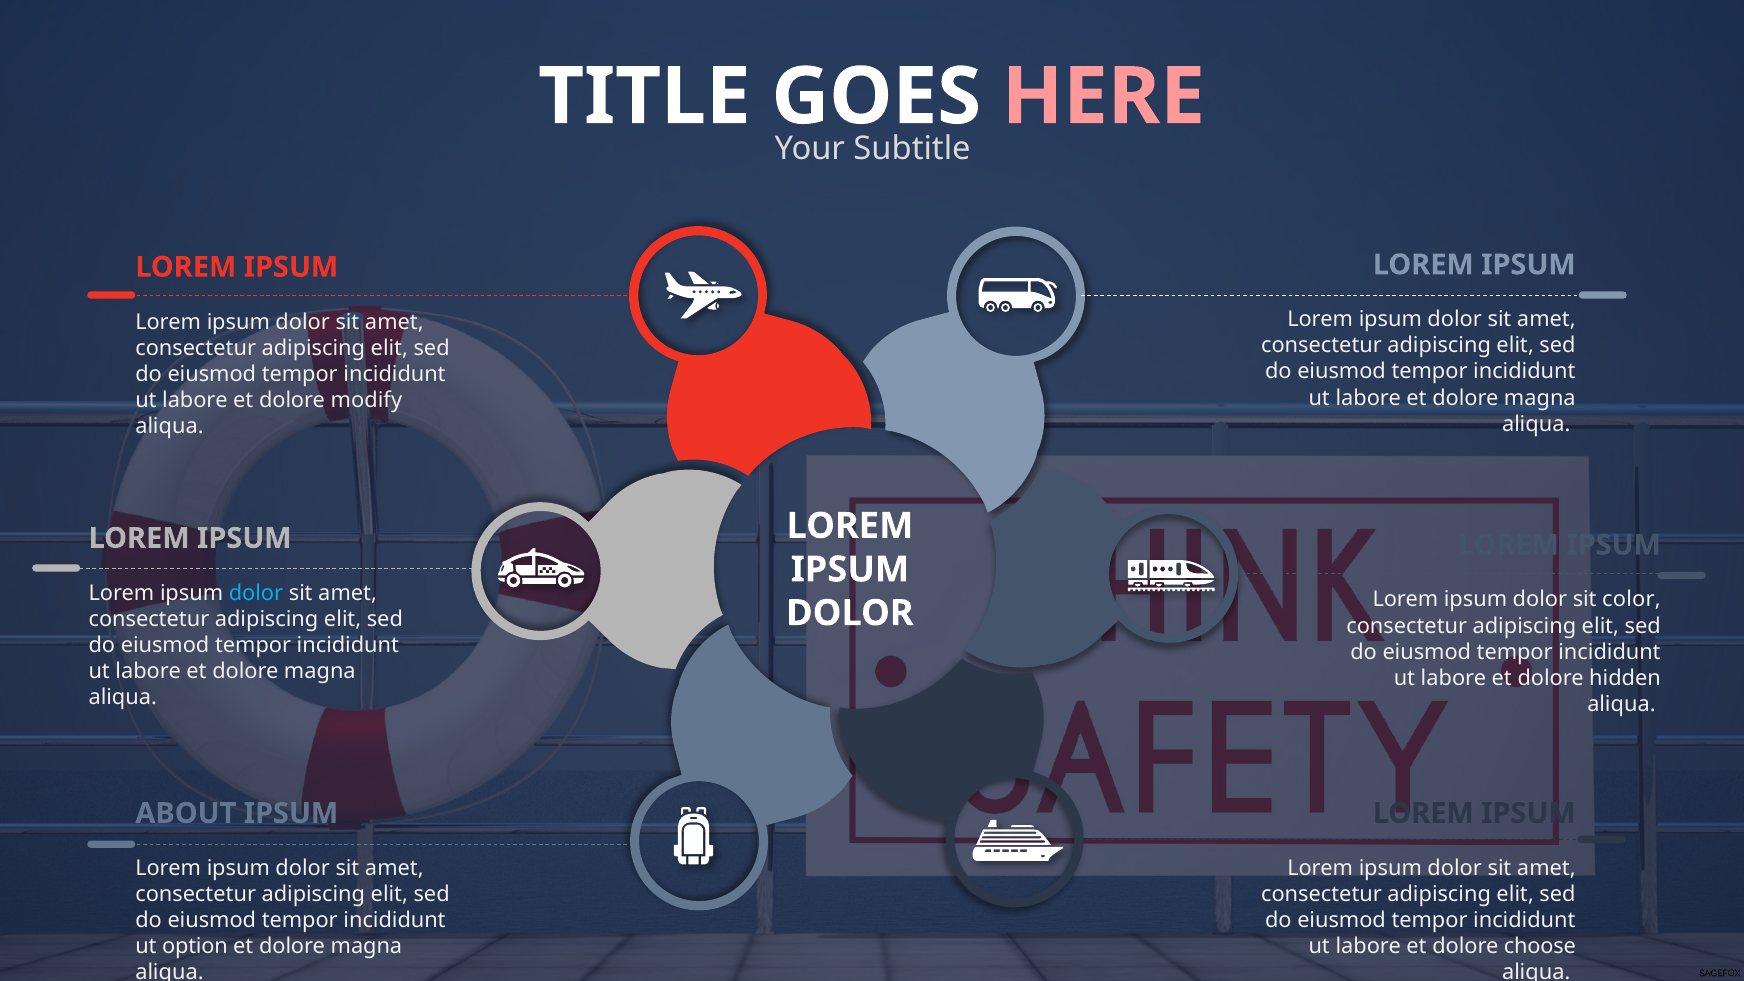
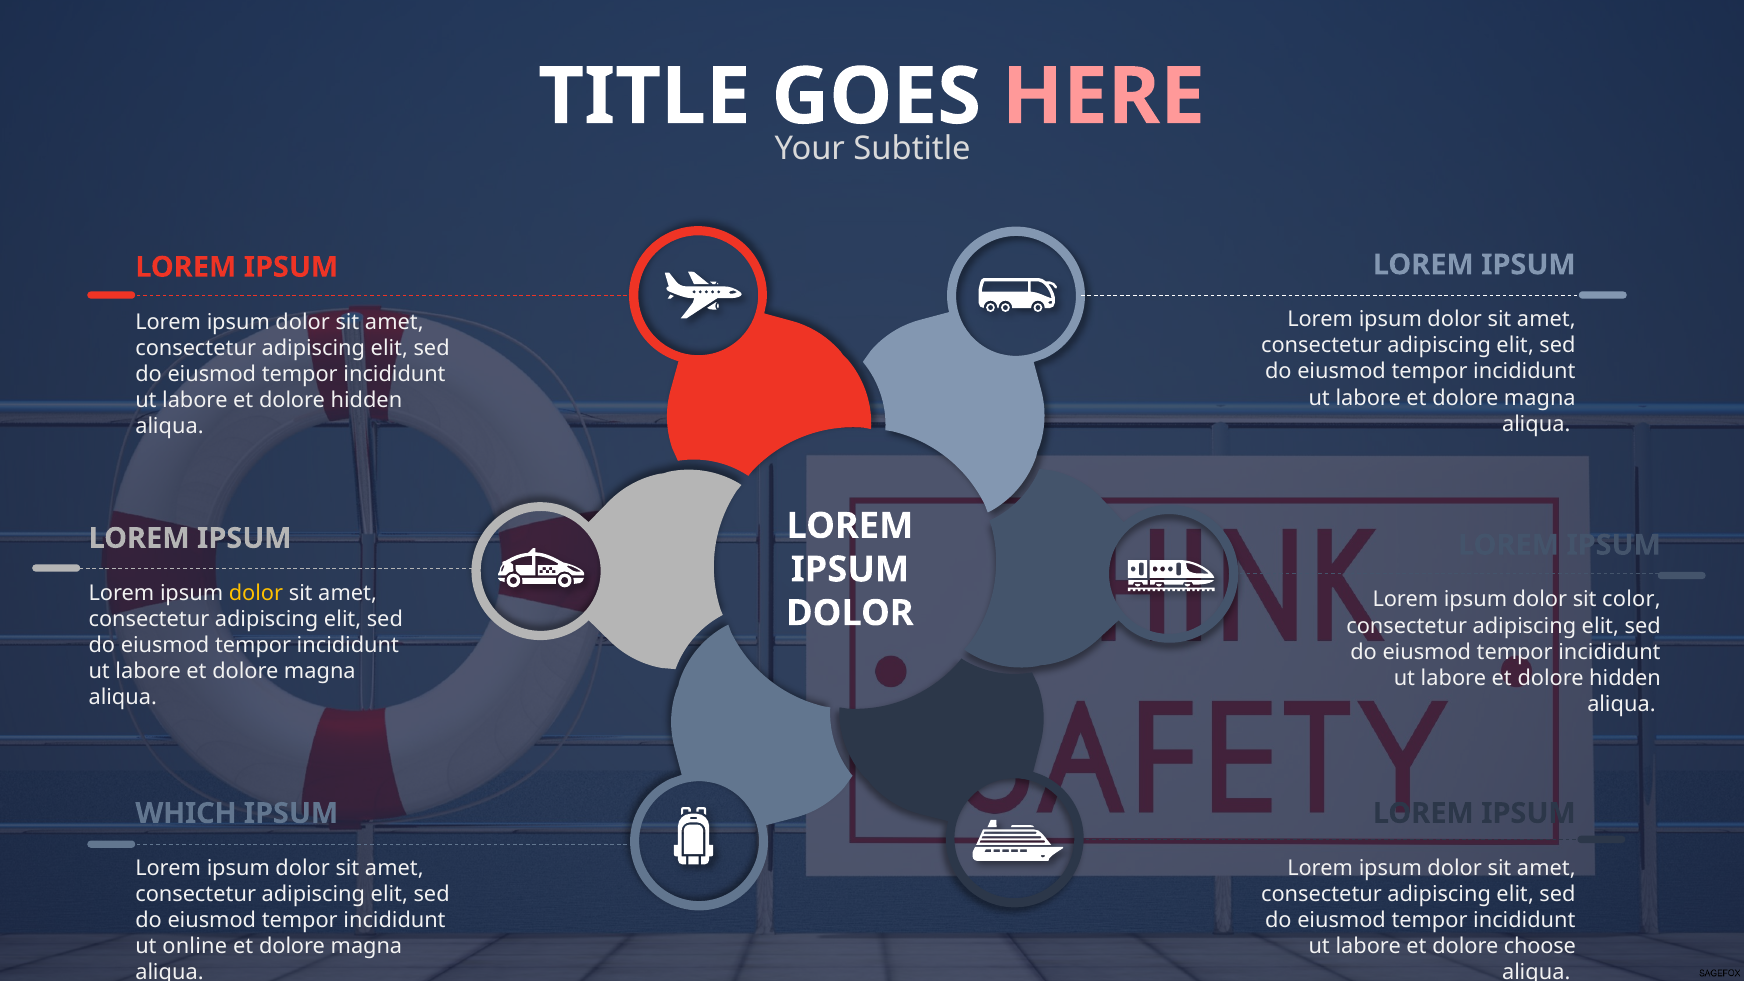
modify: modify -> hidden (366, 400)
dolor colour: light blue -> yellow (256, 593)
ABOUT: ABOUT -> WHICH (186, 813)
option: option -> online (195, 947)
